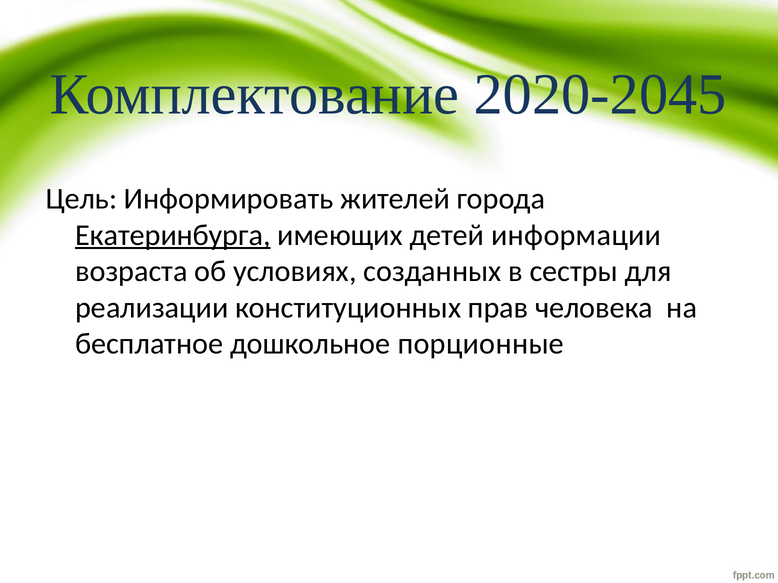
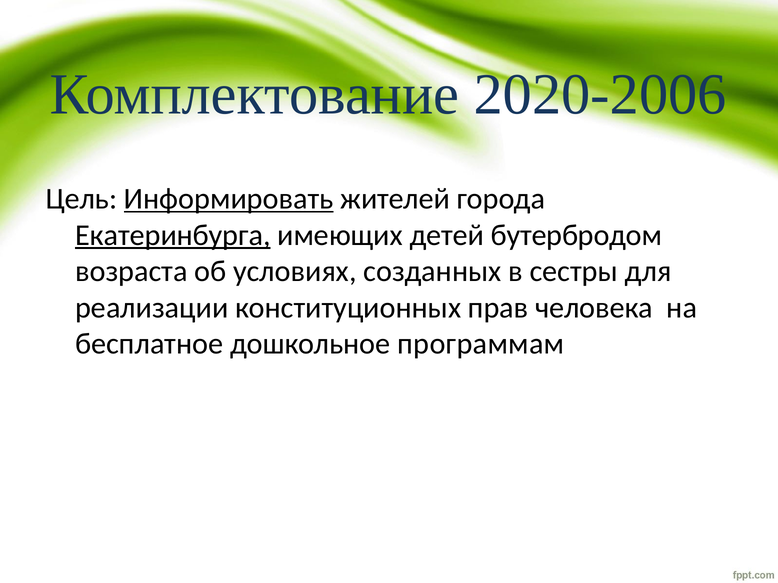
2020-2045: 2020-2045 -> 2020-2006 (600, 94)
Информировать underline: none -> present (229, 199)
информации: информации -> бутербродом (576, 235)
порционные: порционные -> программам (481, 344)
